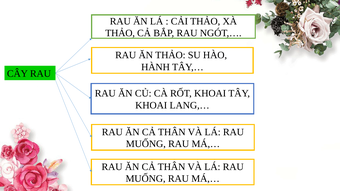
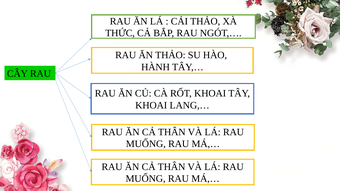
THẢO: THẢO -> THỨC (120, 33)
